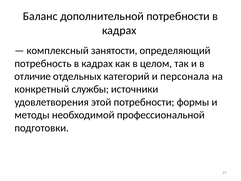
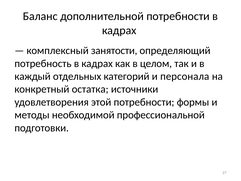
отличие: отличие -> каждый (33, 76)
службы: службы -> остатка (90, 89)
